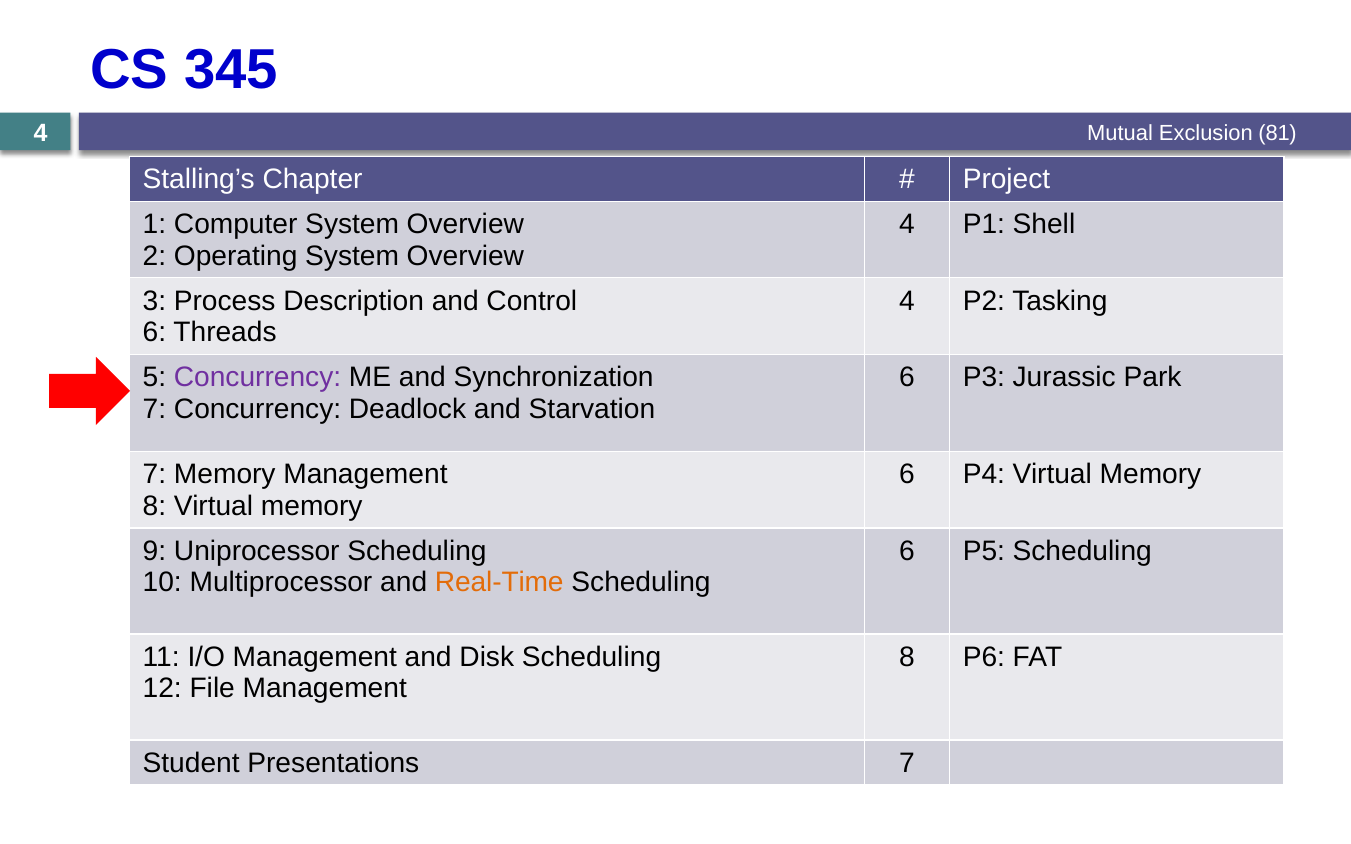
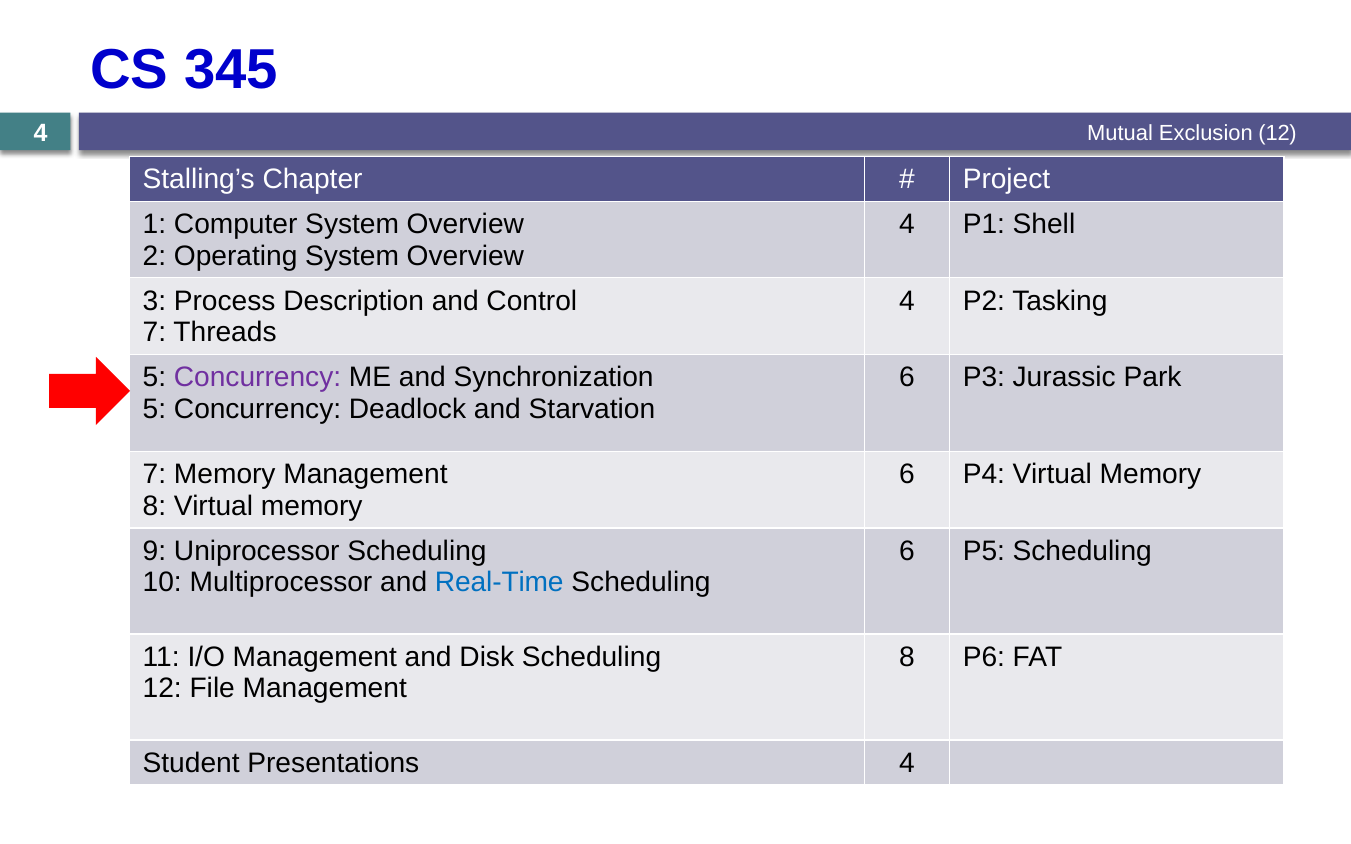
Exclusion 81: 81 -> 12 (1278, 133)
6: 6 -> 7 (154, 332)
7: 7 -> 5 (154, 409)
Real-Time colour: orange -> blue (499, 583)
Presentations 7: 7 -> 4 (907, 763)
